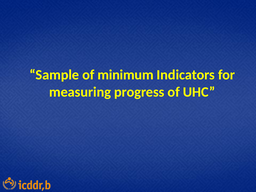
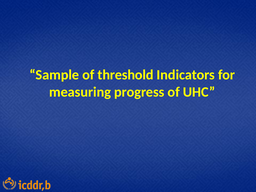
minimum: minimum -> threshold (126, 75)
